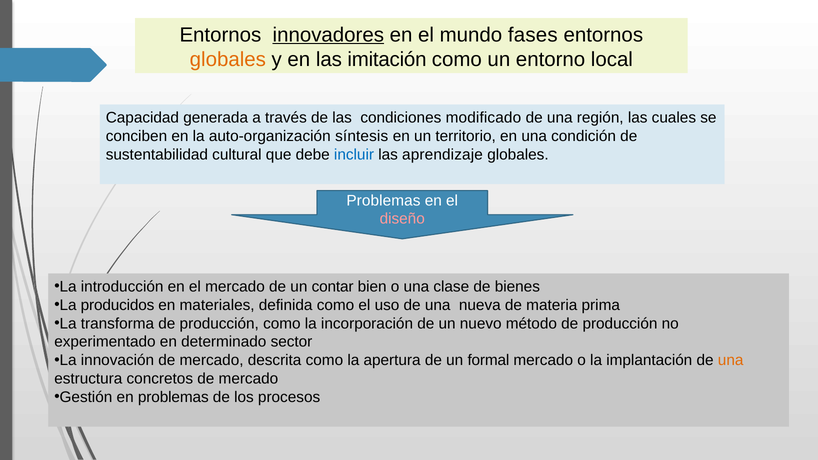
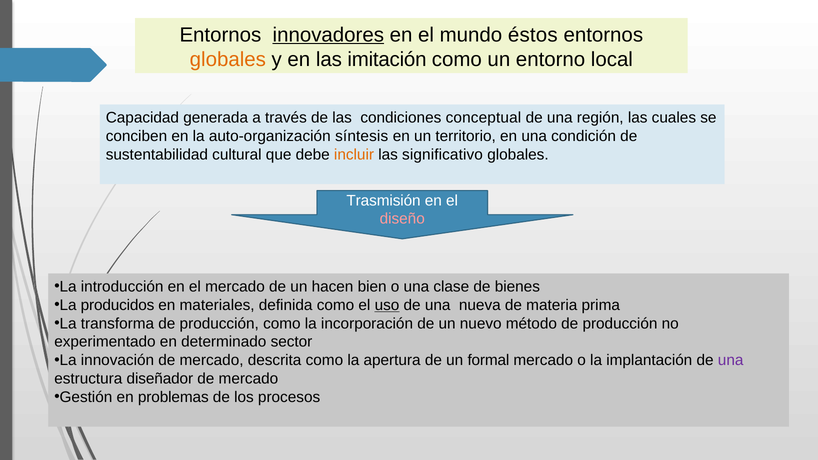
fases: fases -> éstos (533, 35)
modificado: modificado -> conceptual (483, 118)
incluir colour: blue -> orange (354, 155)
aprendizaje: aprendizaje -> significativo (442, 155)
Problemas: Problemas -> Trasmisión (384, 201)
contar: contar -> hacen (333, 287)
uso underline: none -> present (387, 305)
una colour: orange -> purple (731, 360)
concretos: concretos -> diseñador (160, 379)
